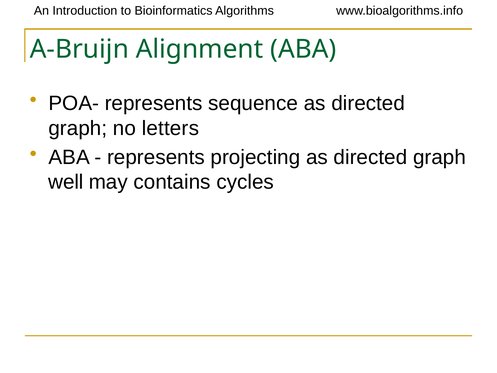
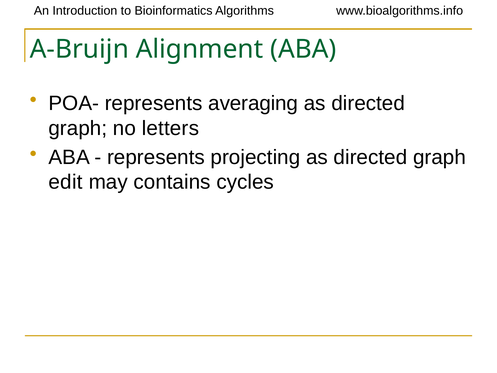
sequence: sequence -> averaging (253, 103)
well: well -> edit (66, 182)
